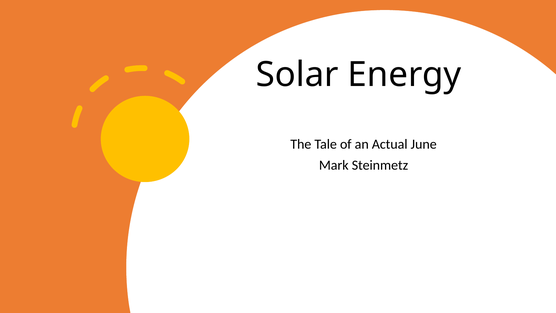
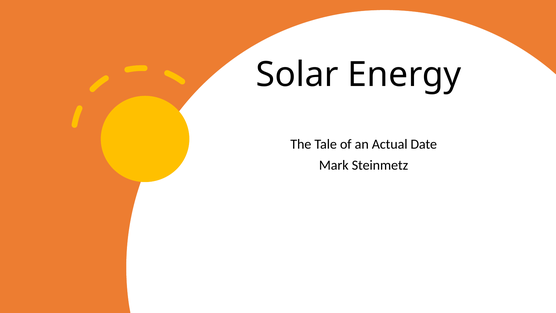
June: June -> Date (424, 144)
